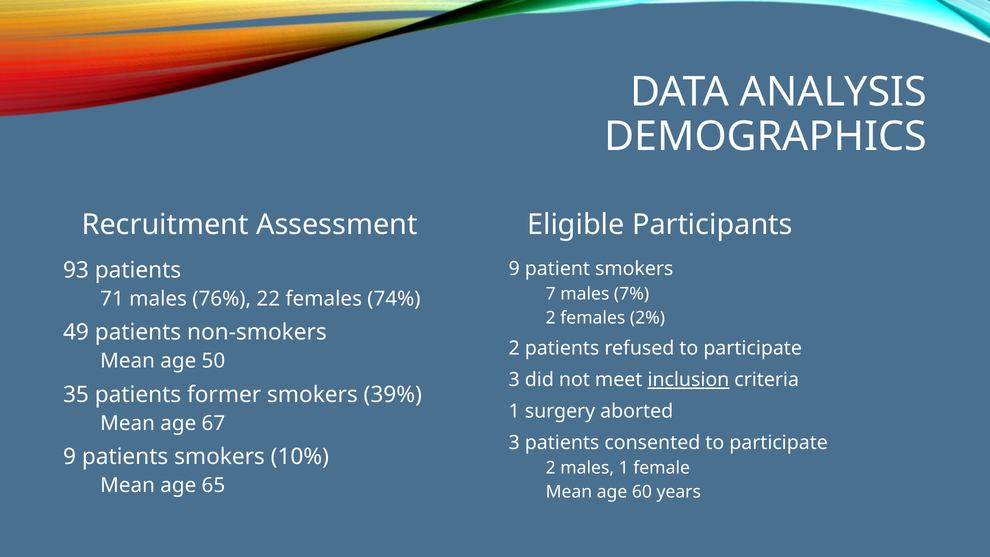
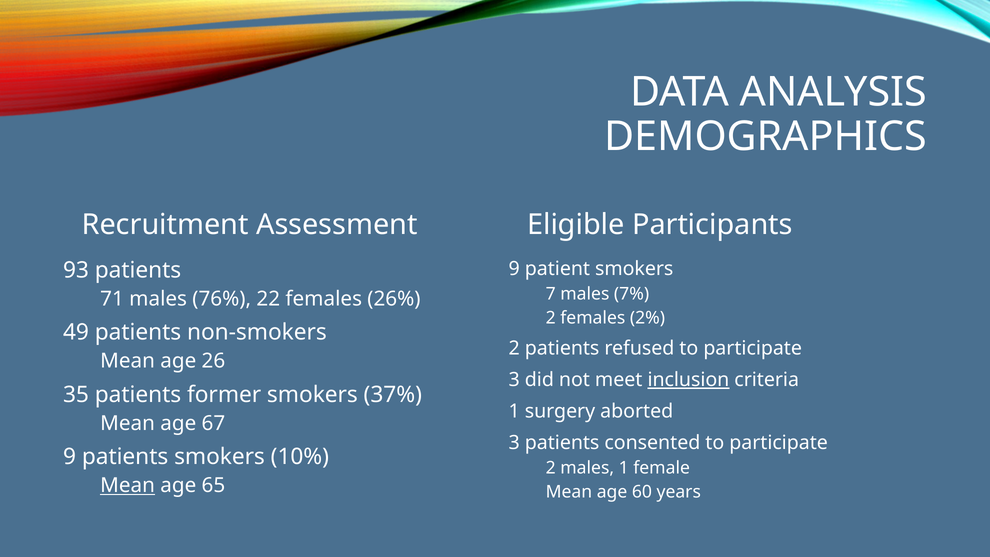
74%: 74% -> 26% (394, 299)
50: 50 -> 26 (213, 361)
39%: 39% -> 37% (393, 395)
Mean underline: none -> present (128, 485)
